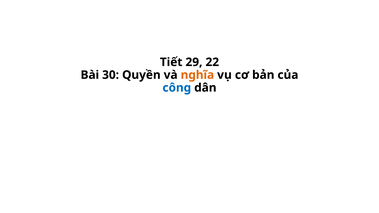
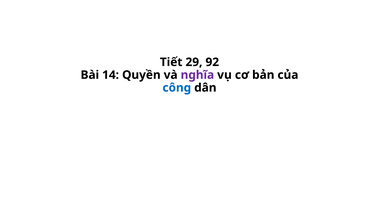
22: 22 -> 92 (212, 62)
30: 30 -> 14 (111, 75)
nghĩa colour: orange -> purple (197, 75)
